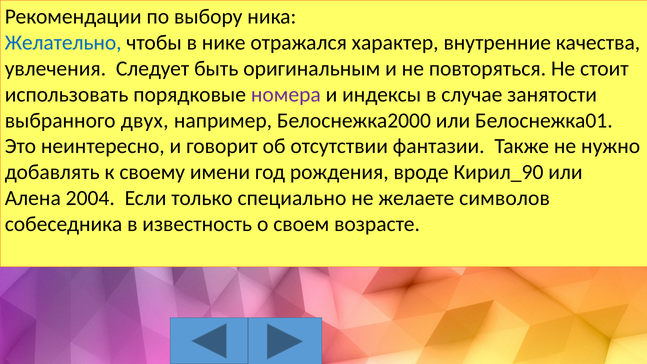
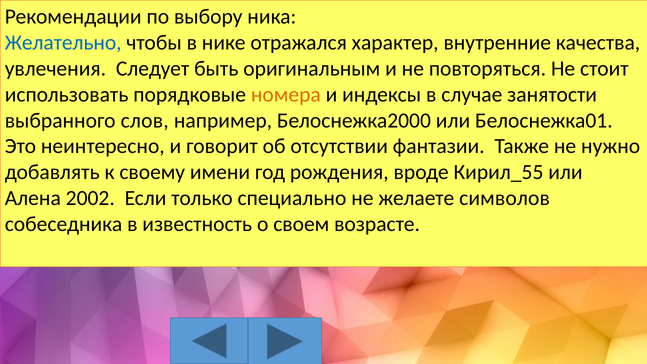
номера colour: purple -> orange (286, 94)
двух: двух -> слов (145, 120)
Кирил_90: Кирил_90 -> Кирил_55 (498, 172)
2004: 2004 -> 2002 (90, 198)
